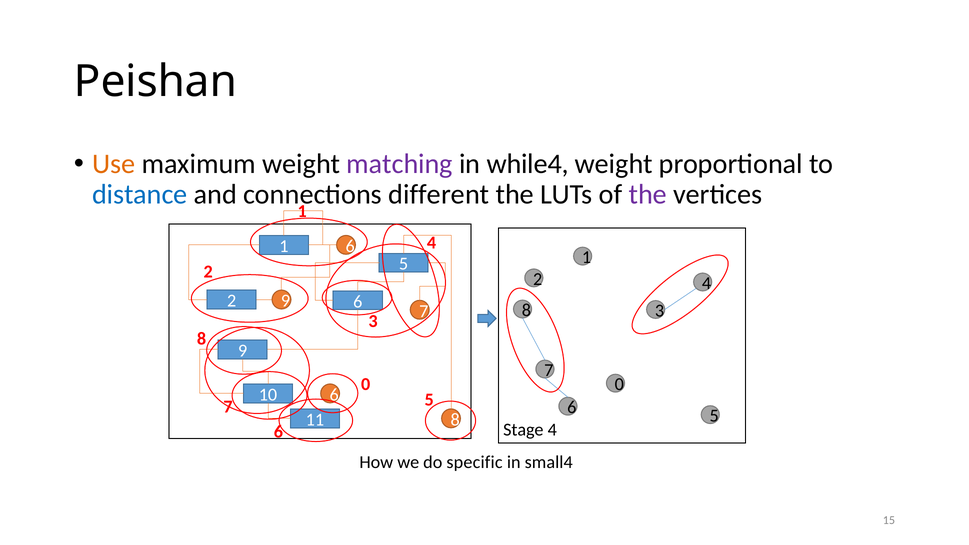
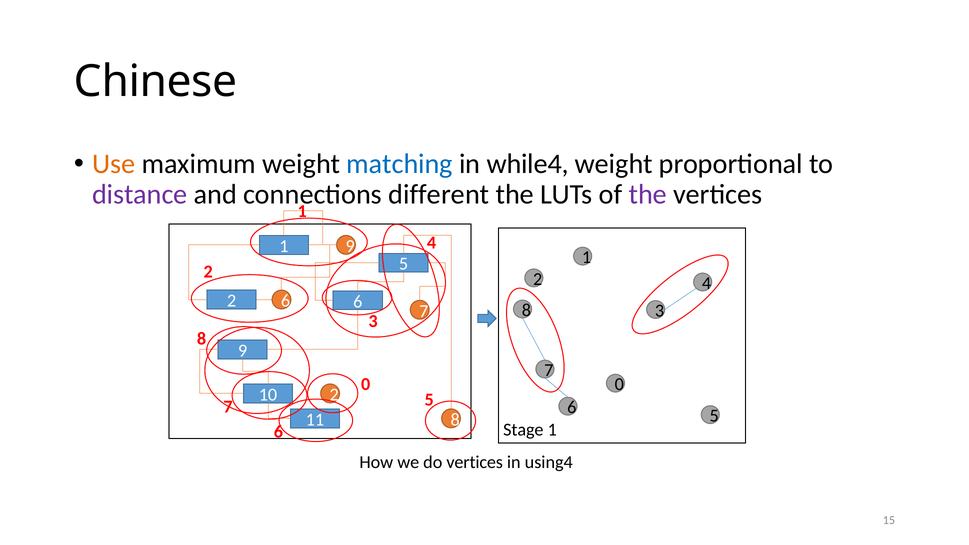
Peishan: Peishan -> Chinese (156, 81)
matching colour: purple -> blue (400, 164)
distance colour: blue -> purple (140, 194)
1 6: 6 -> 9 (350, 246)
2 9: 9 -> 6 (286, 301)
10 6: 6 -> 2 (334, 395)
Stage 4: 4 -> 1 (552, 430)
do specific: specific -> vertices (475, 462)
small4: small4 -> using4 (549, 462)
